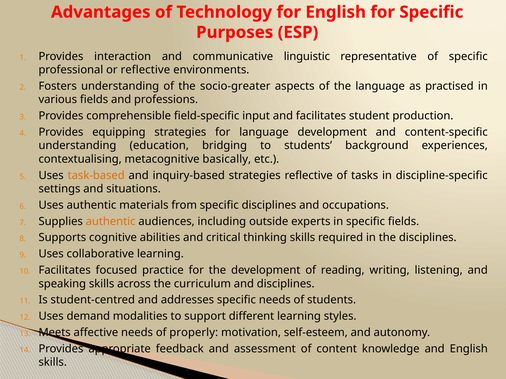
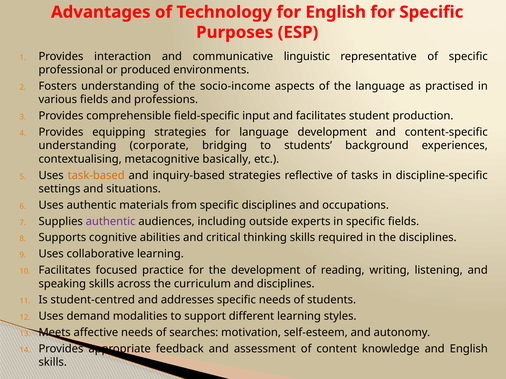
or reflective: reflective -> produced (145, 70)
socio-greater: socio-greater -> socio-income (235, 86)
education: education -> corporate (159, 146)
authentic colour: orange -> purple (111, 222)
properly: properly -> searches (194, 333)
